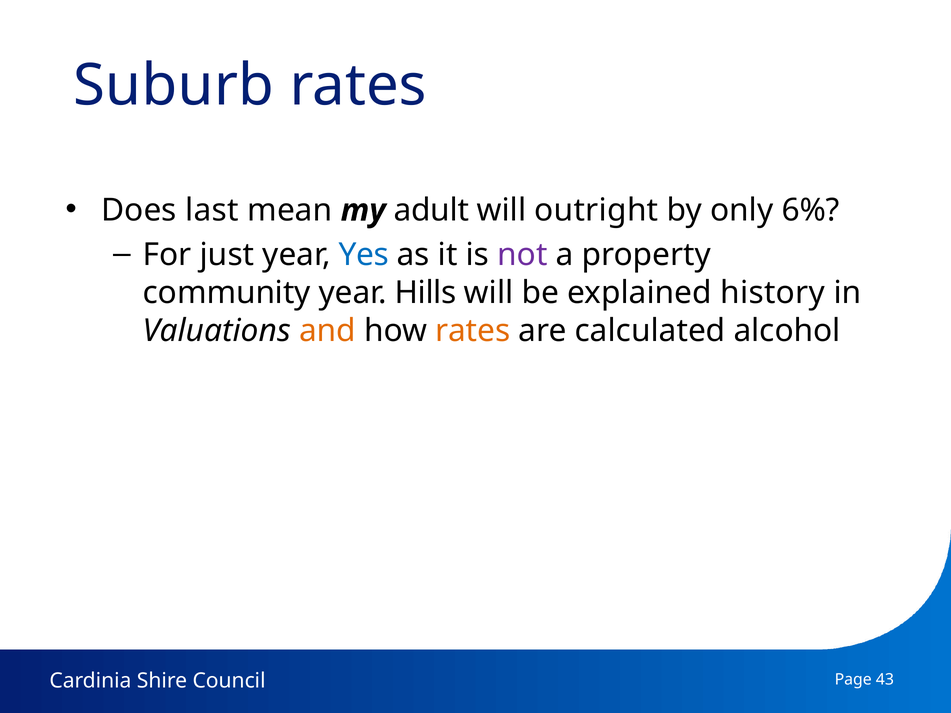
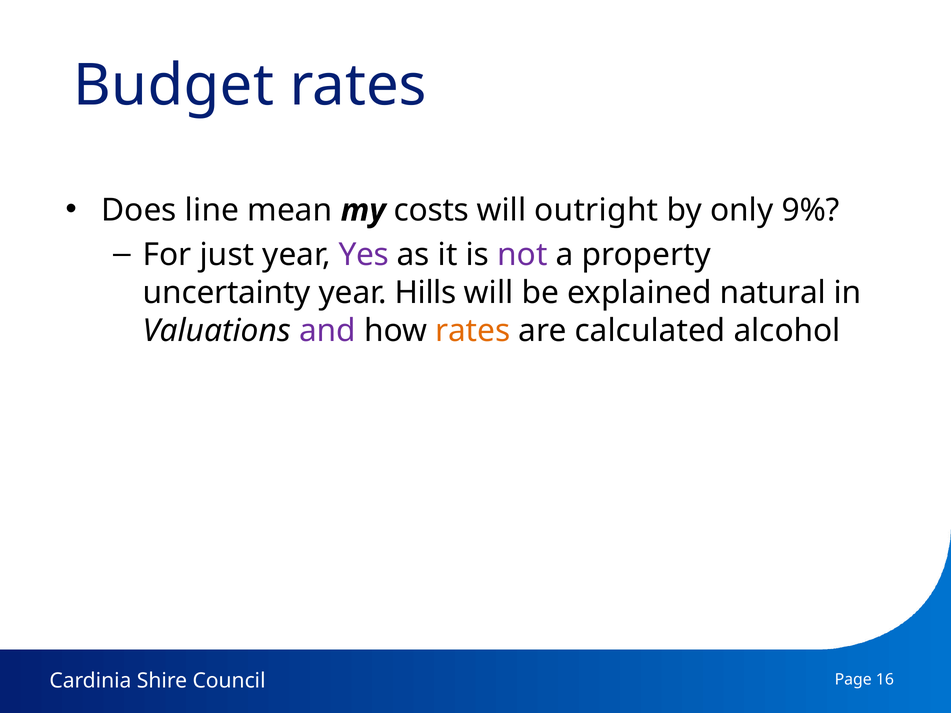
Suburb: Suburb -> Budget (174, 86)
last: last -> line (212, 210)
adult: adult -> costs (431, 210)
6%: 6% -> 9% (811, 210)
Yes colour: blue -> purple (364, 255)
community: community -> uncertainty (227, 293)
history: history -> natural (773, 293)
and colour: orange -> purple (327, 331)
43: 43 -> 16 (885, 680)
